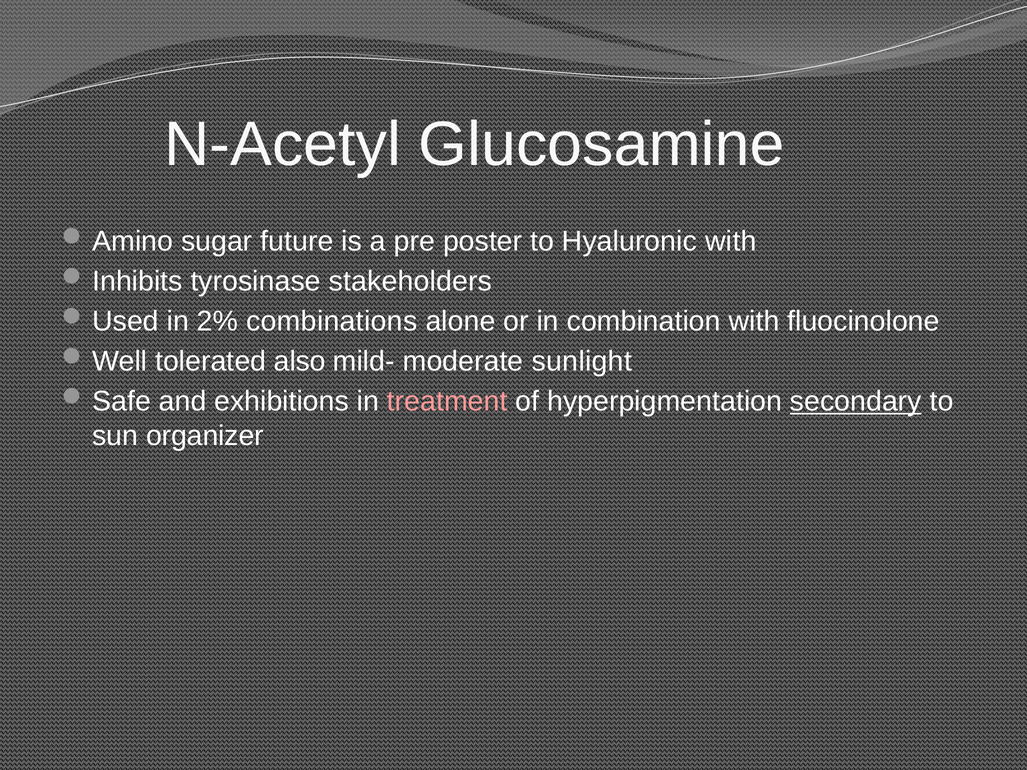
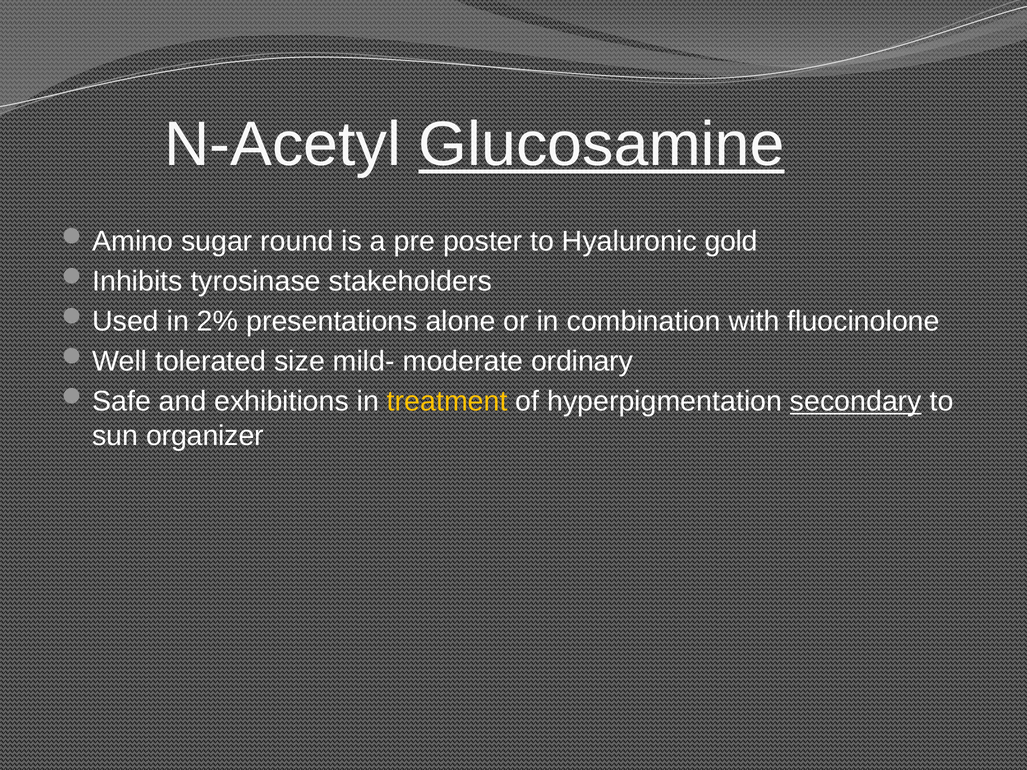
Glucosamine underline: none -> present (602, 145)
future: future -> round (297, 242)
Hyaluronic with: with -> gold (731, 242)
combinations: combinations -> presentations (332, 322)
also: also -> size (300, 362)
sunlight: sunlight -> ordinary (582, 362)
treatment colour: pink -> yellow (447, 402)
